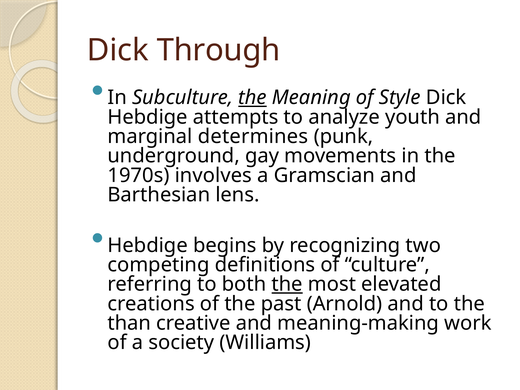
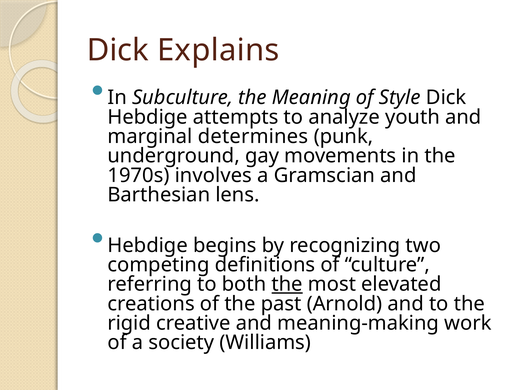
Through: Through -> Explains (218, 50)
the underline: present -> none (252, 98)
than: than -> rigid (129, 323)
